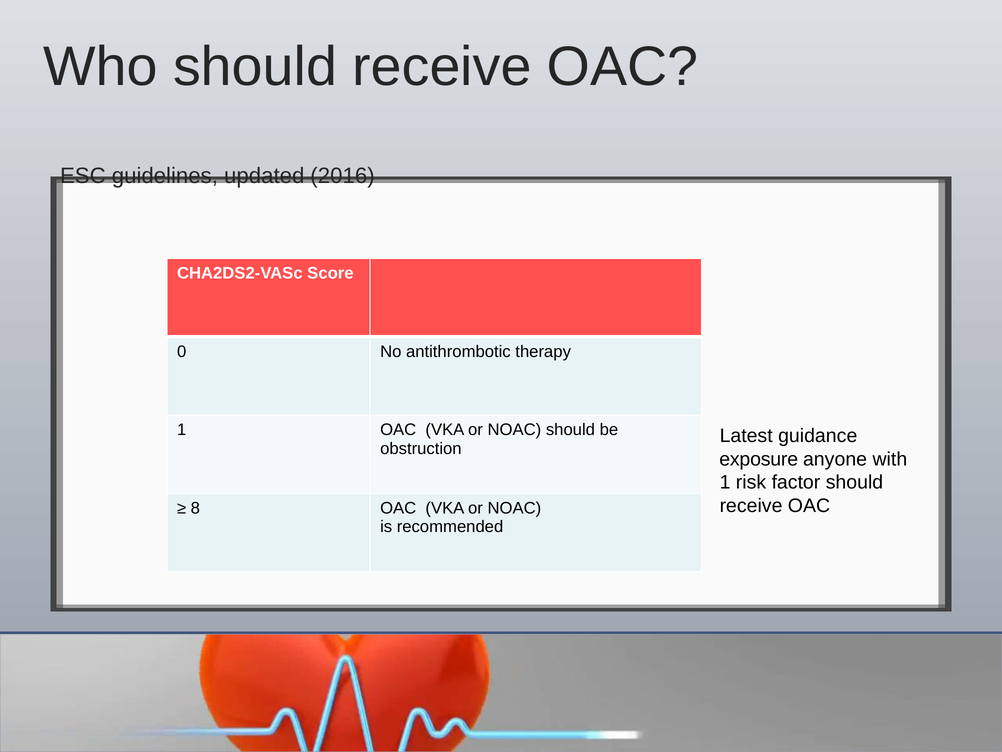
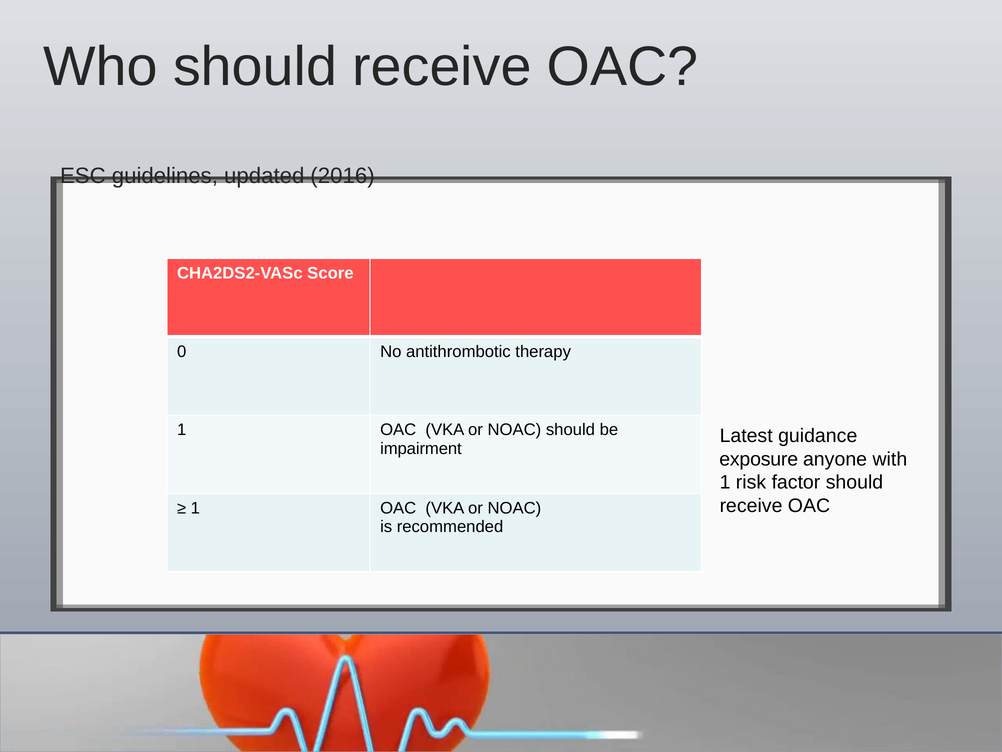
obstruction: obstruction -> impairment (421, 448)
8: 8 -> 1 (195, 508)
